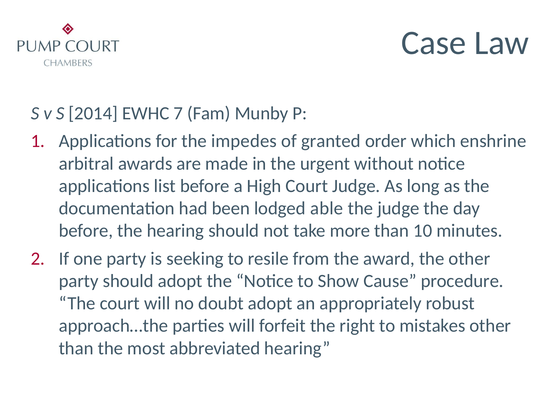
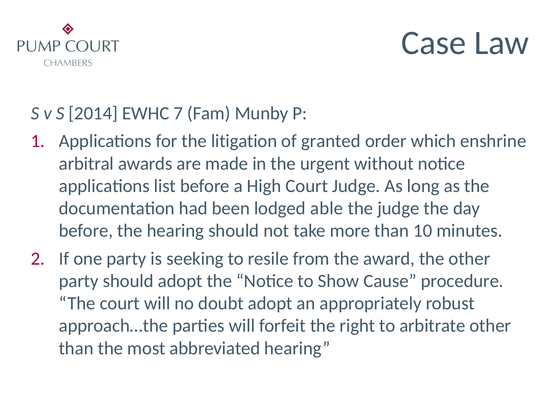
impedes: impedes -> litigation (244, 141)
mistakes: mistakes -> arbitrate (432, 326)
